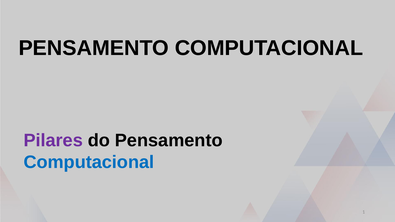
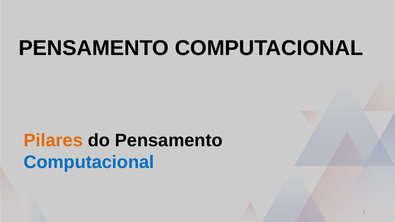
Pilares colour: purple -> orange (53, 141)
